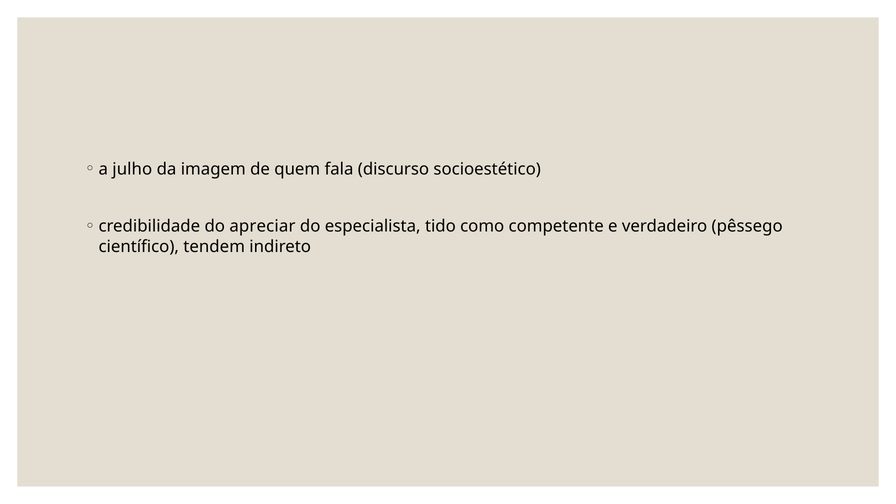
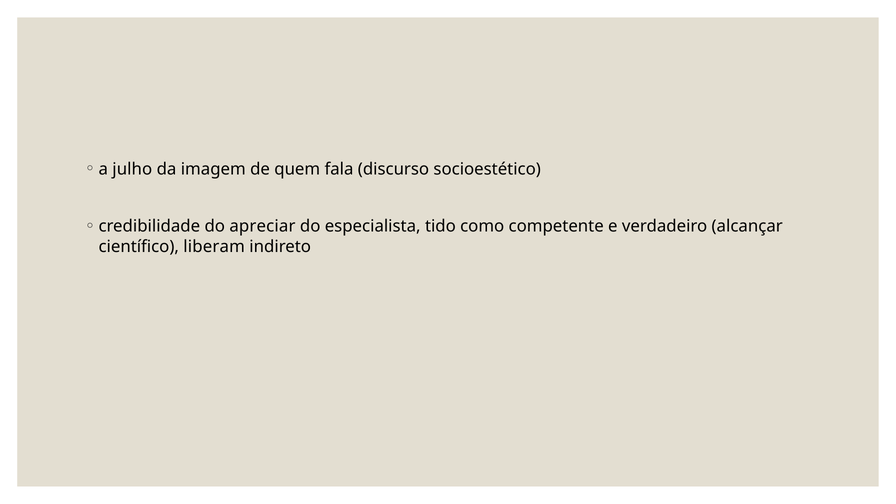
pêssego: pêssego -> alcançar (747, 226)
tendem: tendem -> liberam (214, 246)
